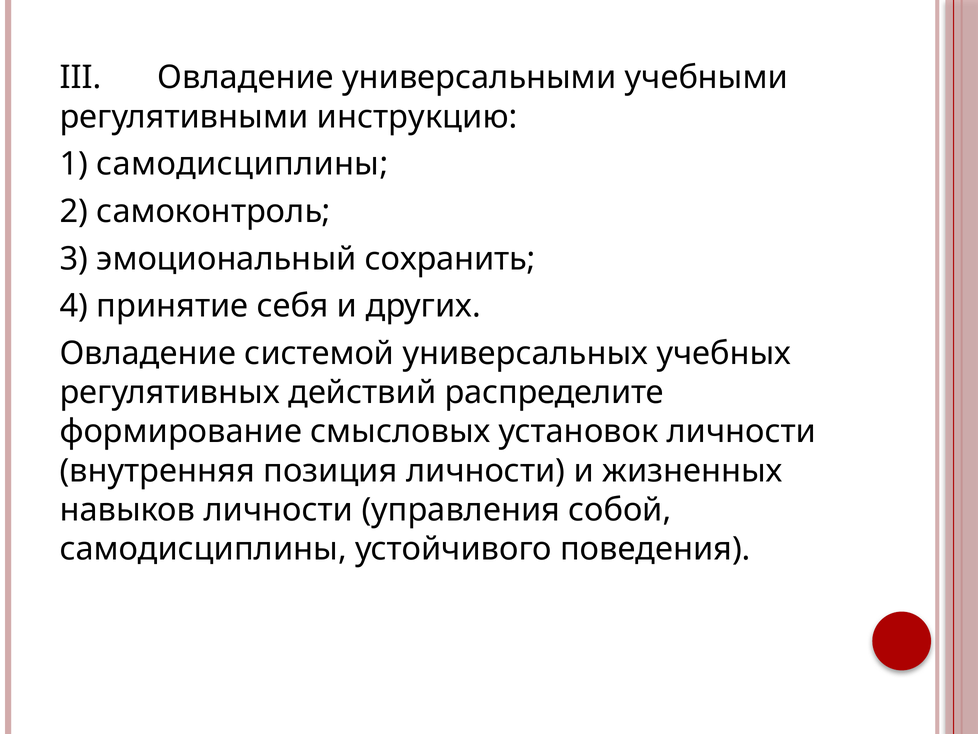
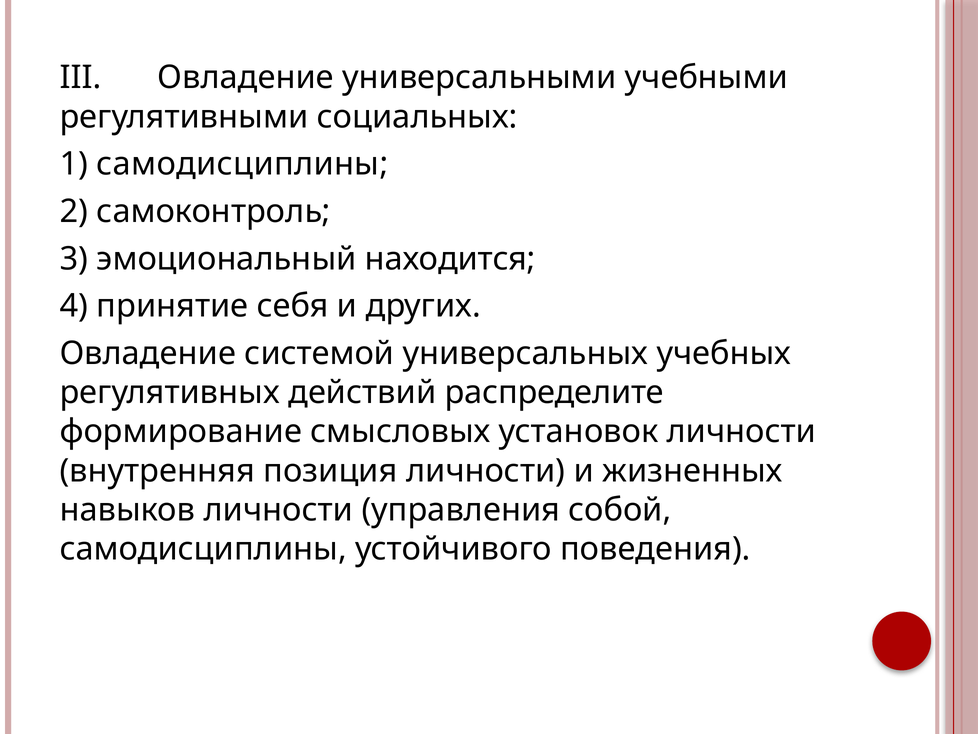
инструкцию: инструкцию -> социальных (417, 117)
сохранить: сохранить -> находится (450, 259)
